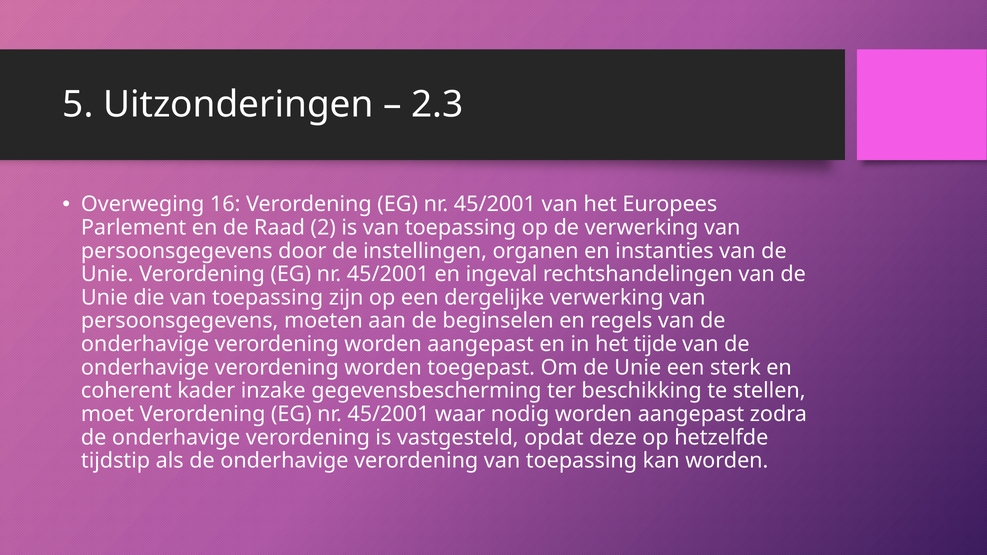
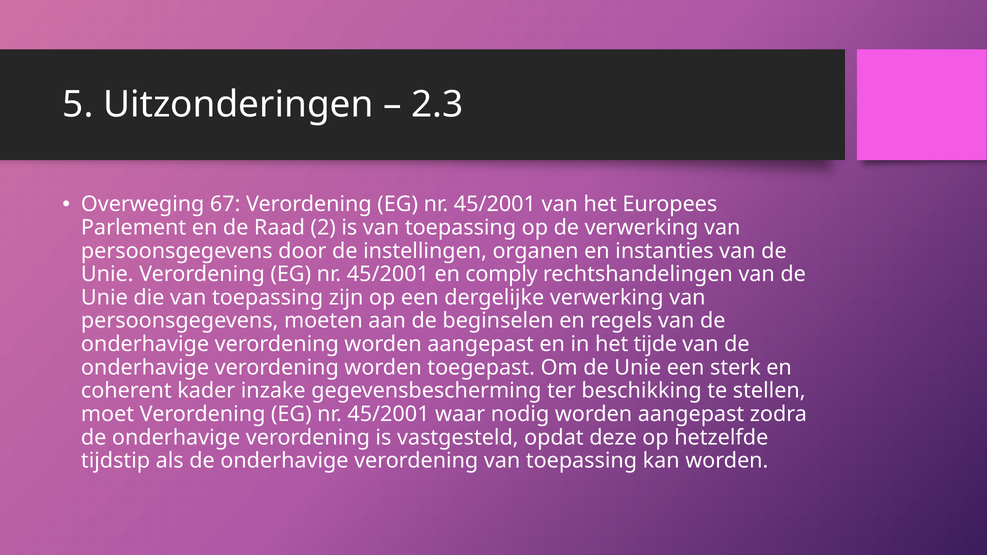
16: 16 -> 67 (225, 204)
ingeval: ingeval -> comply (502, 274)
